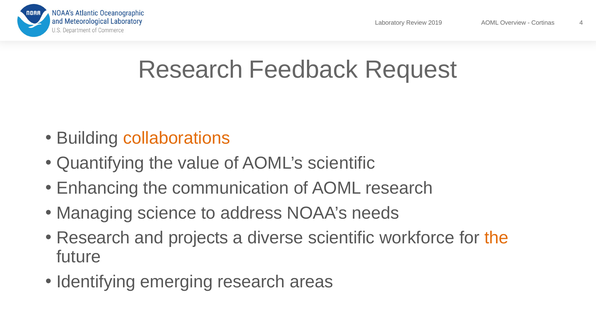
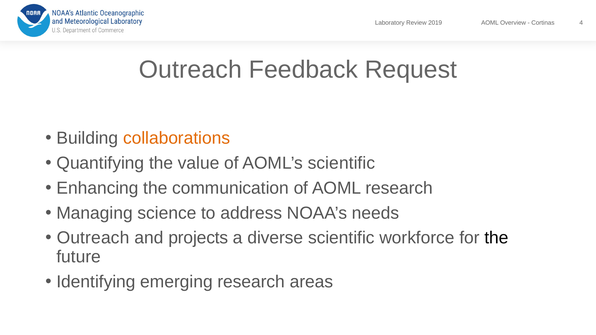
Research: Research -> Outreach (190, 70)
Research: Research -> Outreach (93, 238)
the colour: orange -> black (496, 238)
